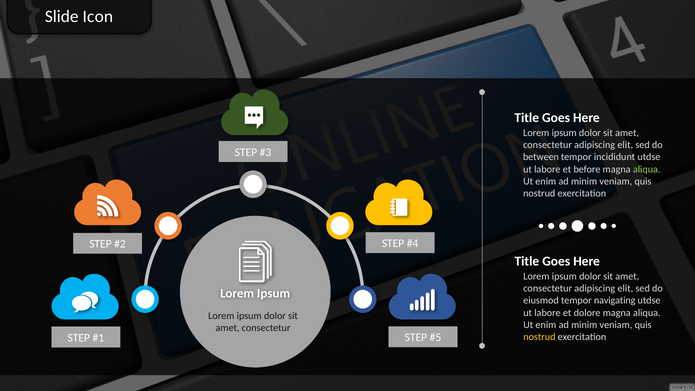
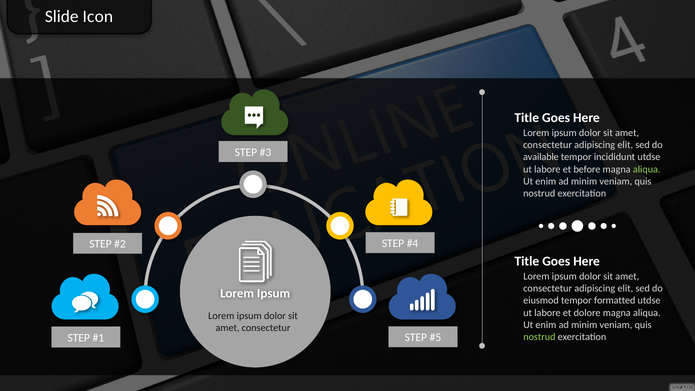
between: between -> available (541, 157)
navigating: navigating -> formatted (615, 300)
nostrud colour: yellow -> light green (539, 337)
